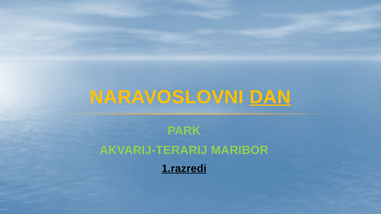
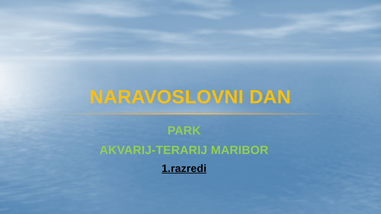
DAN underline: present -> none (270, 97)
